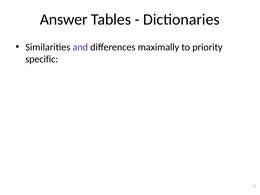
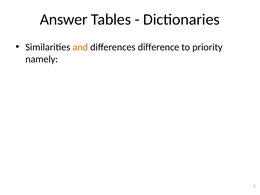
and colour: purple -> orange (80, 47)
maximally: maximally -> difference (158, 47)
specific: specific -> namely (42, 59)
